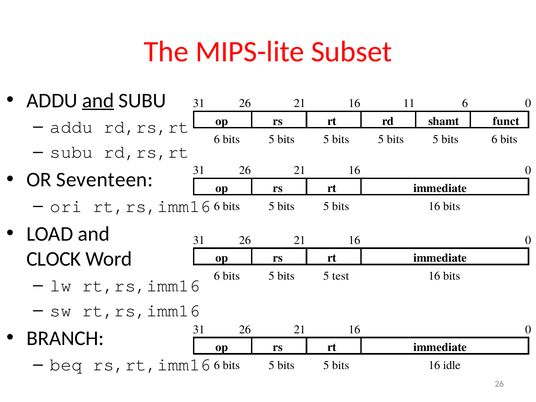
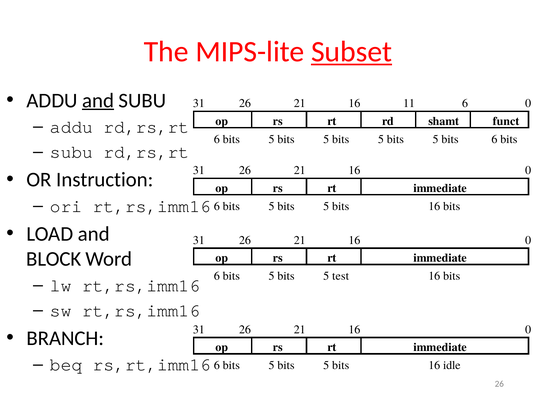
Subset underline: none -> present (352, 52)
Seventeen: Seventeen -> Instruction (105, 180)
CLOCK: CLOCK -> BLOCK (54, 259)
